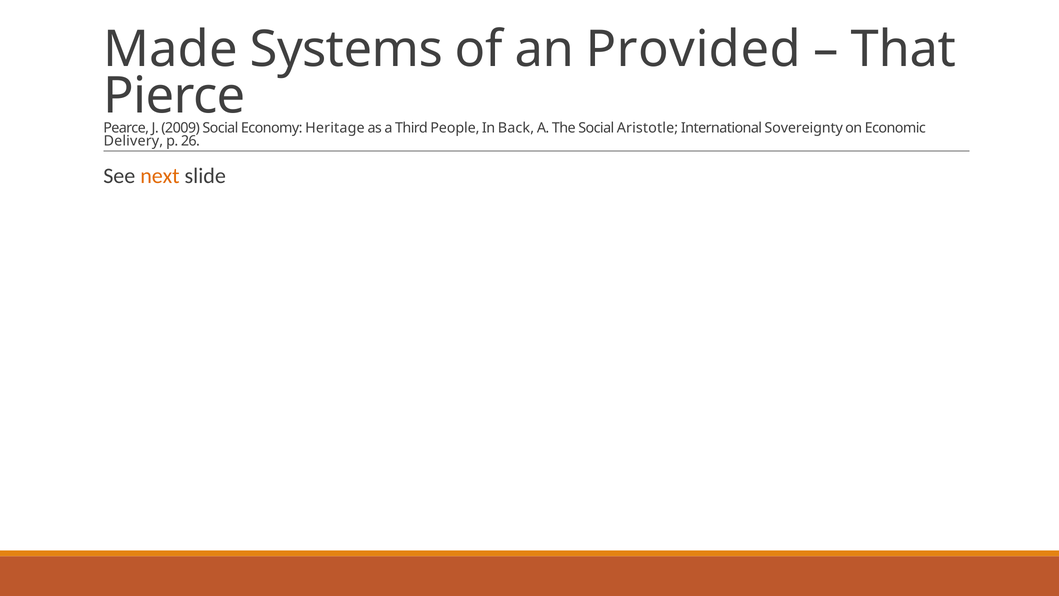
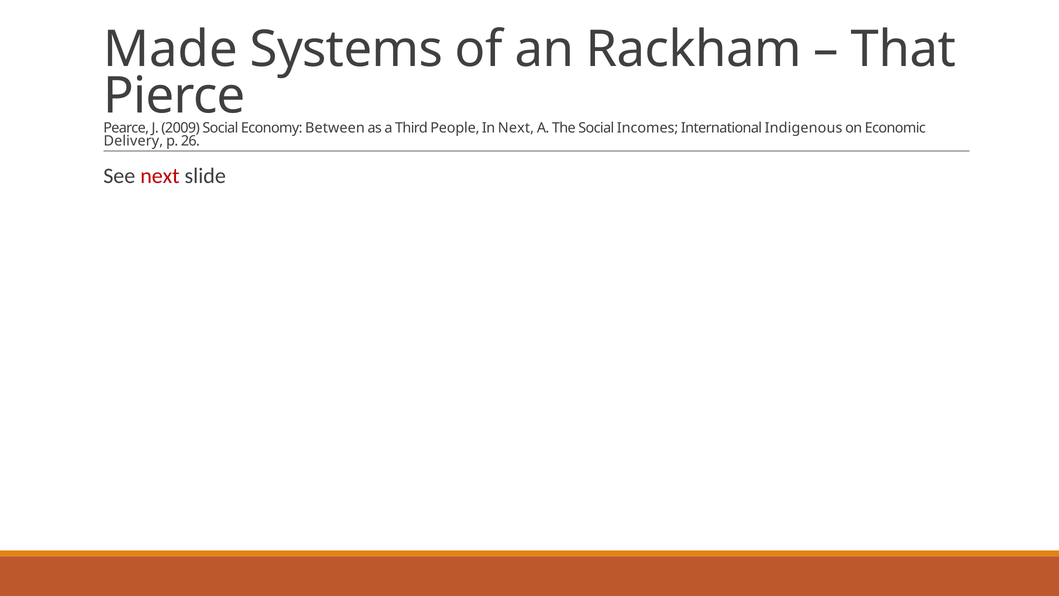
Provided: Provided -> Rackham (694, 49)
Heritage: Heritage -> Between (335, 128)
In Back: Back -> Next (516, 128)
Aristotle: Aristotle -> Incomes (648, 128)
Sovereignty: Sovereignty -> Indigenous (804, 128)
next colour: orange -> red (160, 176)
